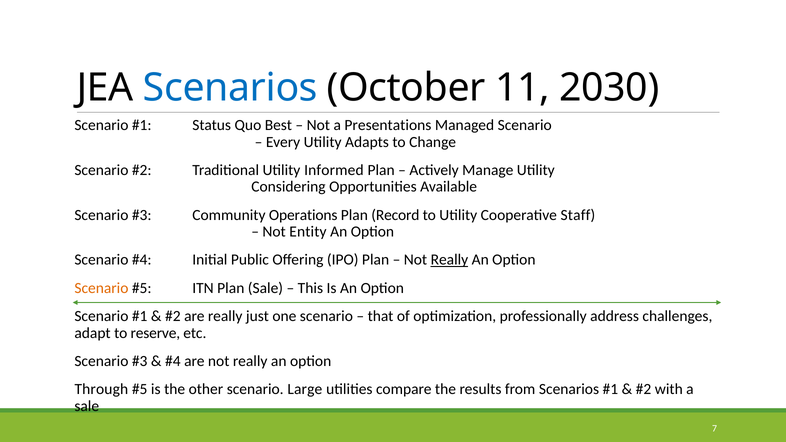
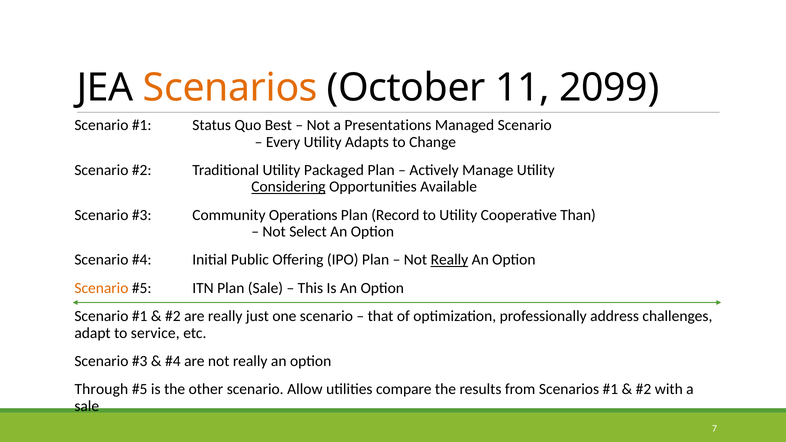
Scenarios colour: blue -> orange (230, 88)
2030: 2030 -> 2099 (609, 88)
Informed: Informed -> Packaged (334, 170)
Considering underline: none -> present (288, 187)
Staff: Staff -> Than (578, 215)
Entity: Entity -> Select (308, 232)
reserve: reserve -> service (155, 333)
Large: Large -> Allow (305, 389)
